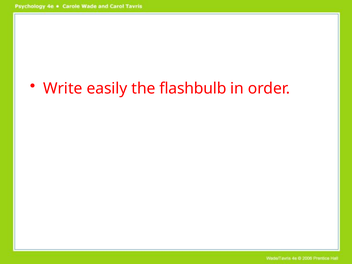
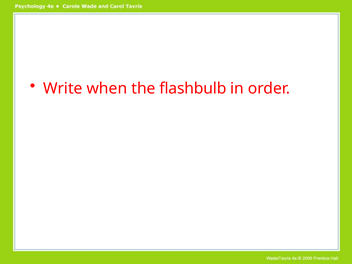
easily: easily -> when (107, 89)
